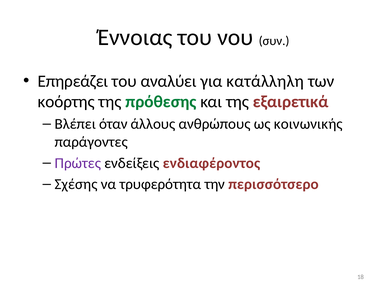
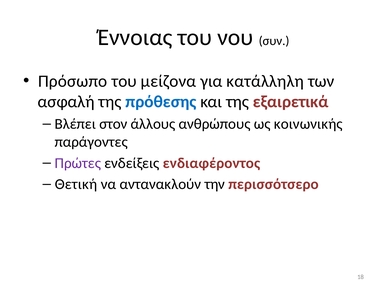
Επηρεάζει: Επηρεάζει -> Πρόσωπο (73, 81)
αναλύει: αναλύει -> μείζονα (168, 81)
κοόρτης: κοόρτης -> ασφαλή (66, 102)
πρόθεσης colour: green -> blue (161, 102)
όταν: όταν -> στον (113, 124)
Σχέσης: Σχέσης -> Θετική (76, 184)
τρυφερότητα: τρυφερότητα -> αντανακλούν (160, 184)
